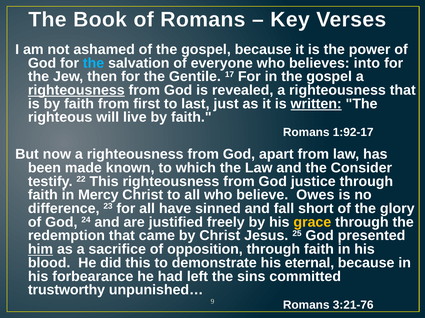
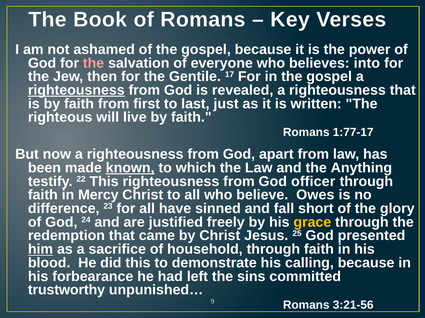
the colour: light blue -> pink (94, 63)
written underline: present -> none (316, 104)
1:92-17: 1:92-17 -> 1:77-17 (353, 133)
known underline: none -> present (130, 168)
Consider: Consider -> Anything (361, 168)
justice: justice -> officer (313, 182)
opposition: opposition -> household (205, 250)
eternal: eternal -> calling (309, 263)
3:21-76: 3:21-76 -> 3:21-56 (353, 306)
